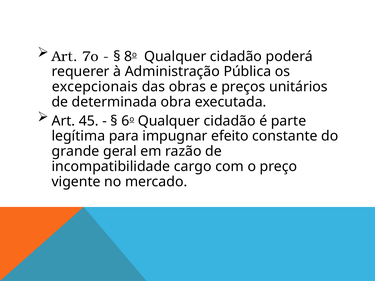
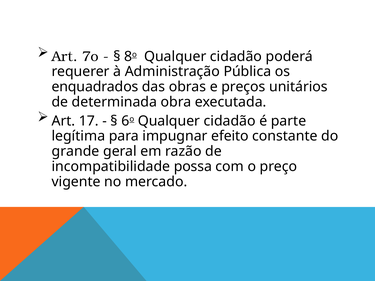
excepcionais: excepcionais -> enquadrados (95, 87)
45: 45 -> 17 (89, 121)
cargo: cargo -> possa (193, 167)
